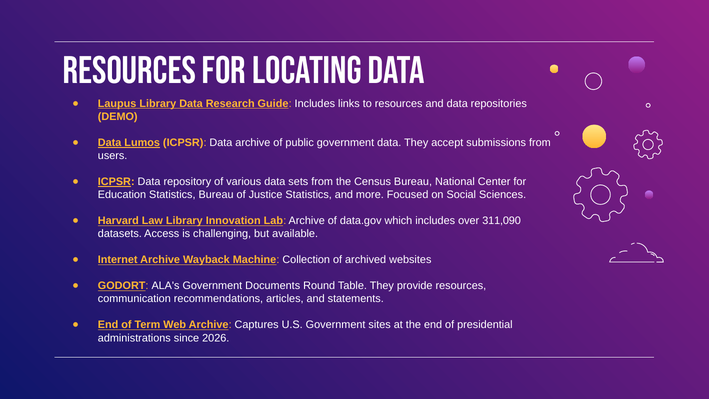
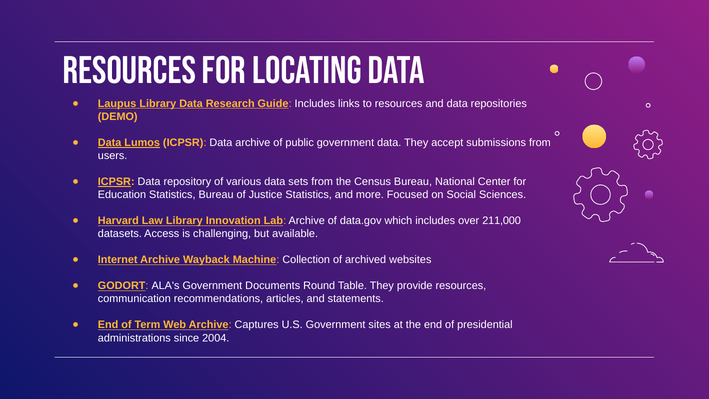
311,090: 311,090 -> 211,000 (502, 221)
2026: 2026 -> 2004 (216, 338)
